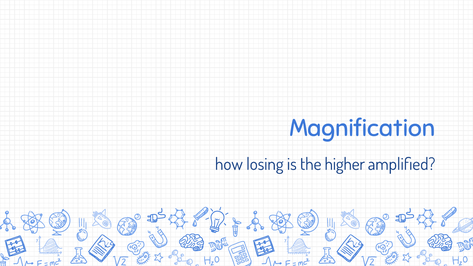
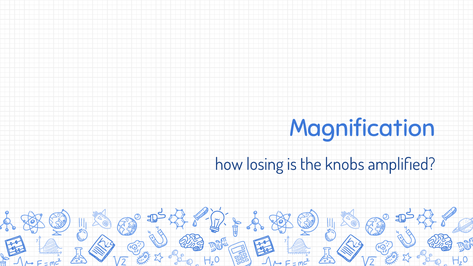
higher: higher -> knobs (345, 164)
